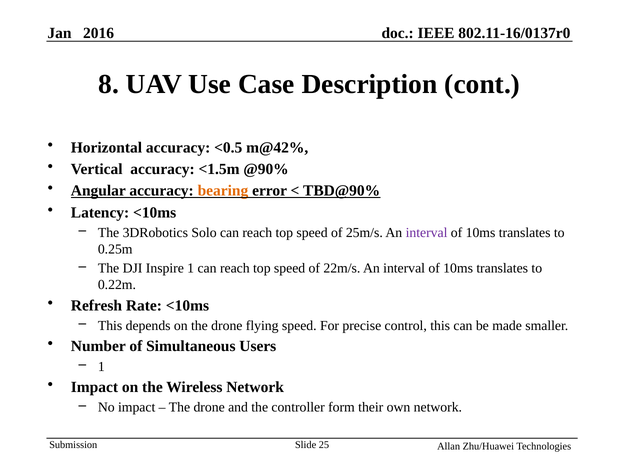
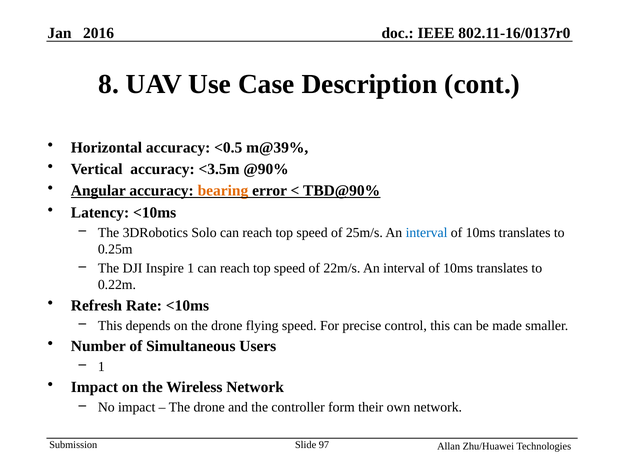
m@42%: m@42% -> m@39% (277, 148)
<1.5m: <1.5m -> <3.5m (219, 169)
interval colour: purple -> blue (427, 233)
25: 25 -> 97 (324, 445)
